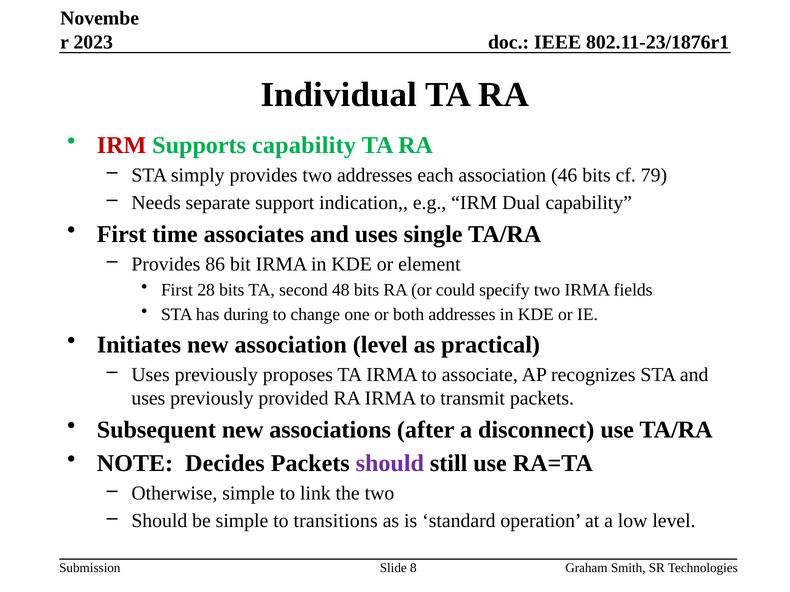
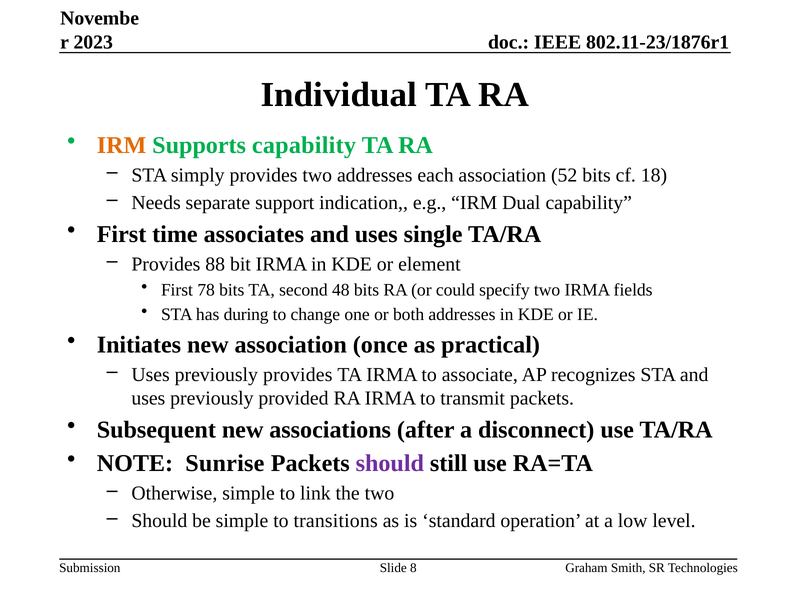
IRM colour: red -> orange (122, 145)
46: 46 -> 52 (564, 175)
79: 79 -> 18 (654, 175)
86: 86 -> 88 (215, 264)
28: 28 -> 78 (206, 290)
association level: level -> once (380, 345)
previously proposes: proposes -> provides (298, 375)
Decides: Decides -> Sunrise (225, 464)
